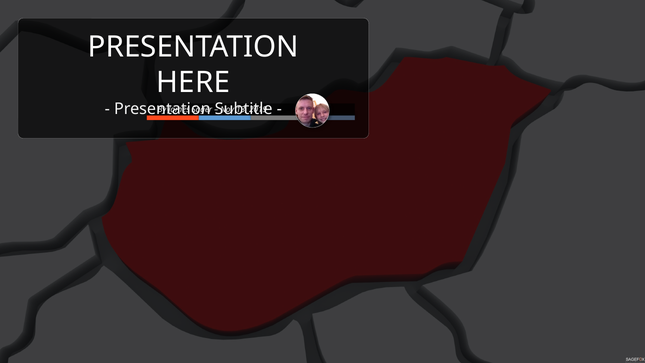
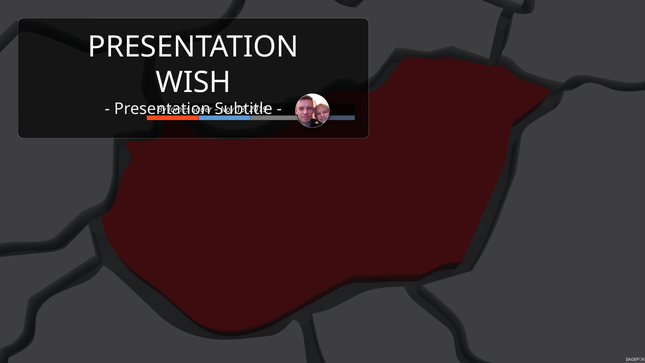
HERE: HERE -> WISH (193, 82)
